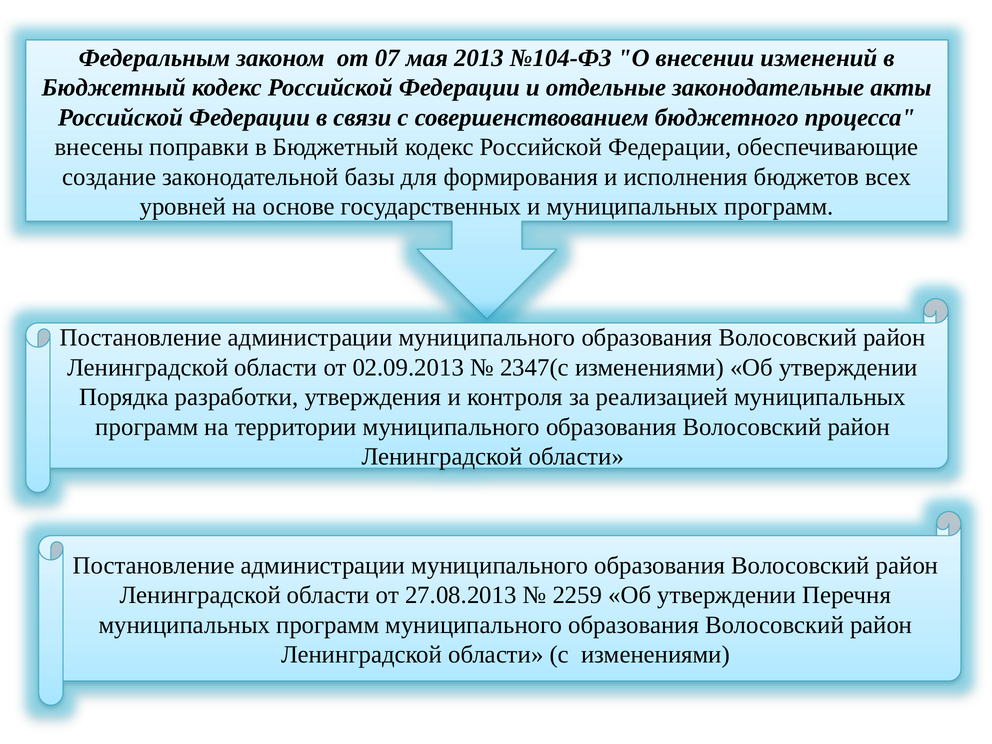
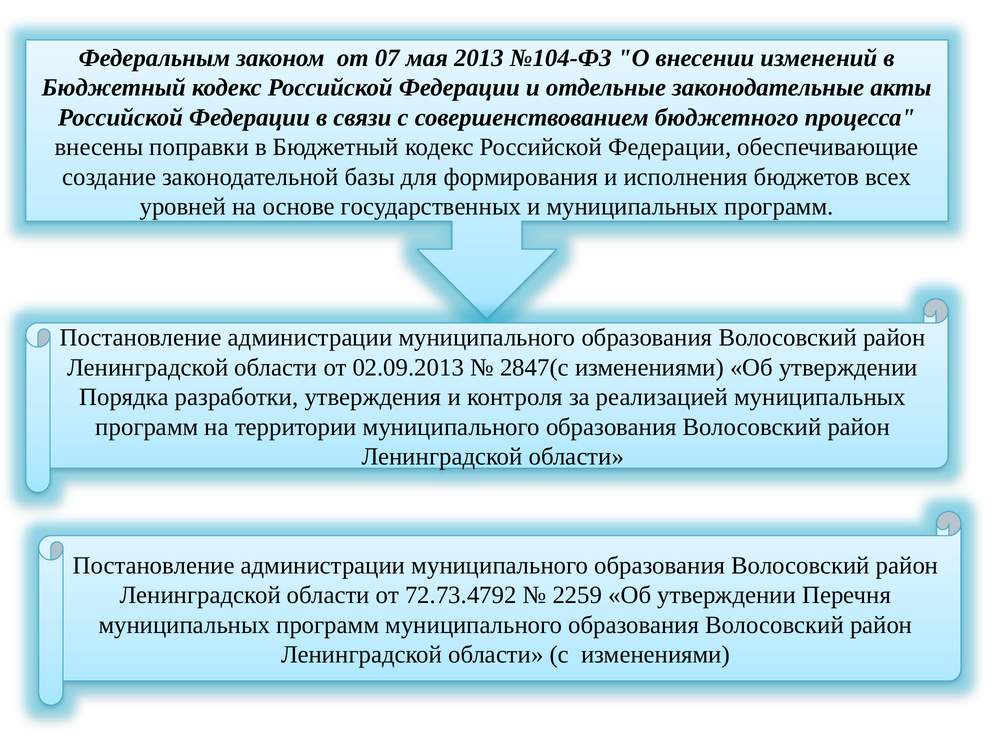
2347(с: 2347(с -> 2847(с (534, 368)
27.08.2013: 27.08.2013 -> 72.73.4792 (461, 595)
